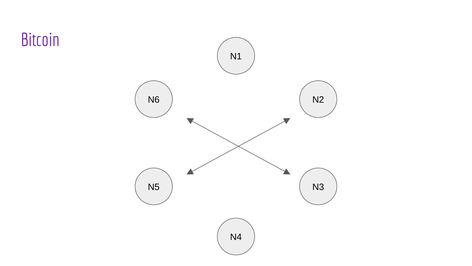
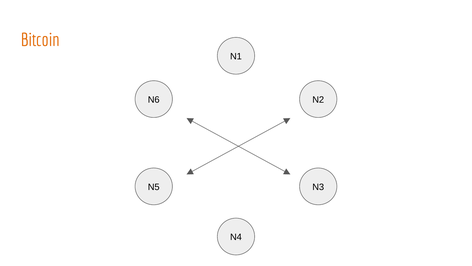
Bitcoin colour: purple -> orange (40, 40)
